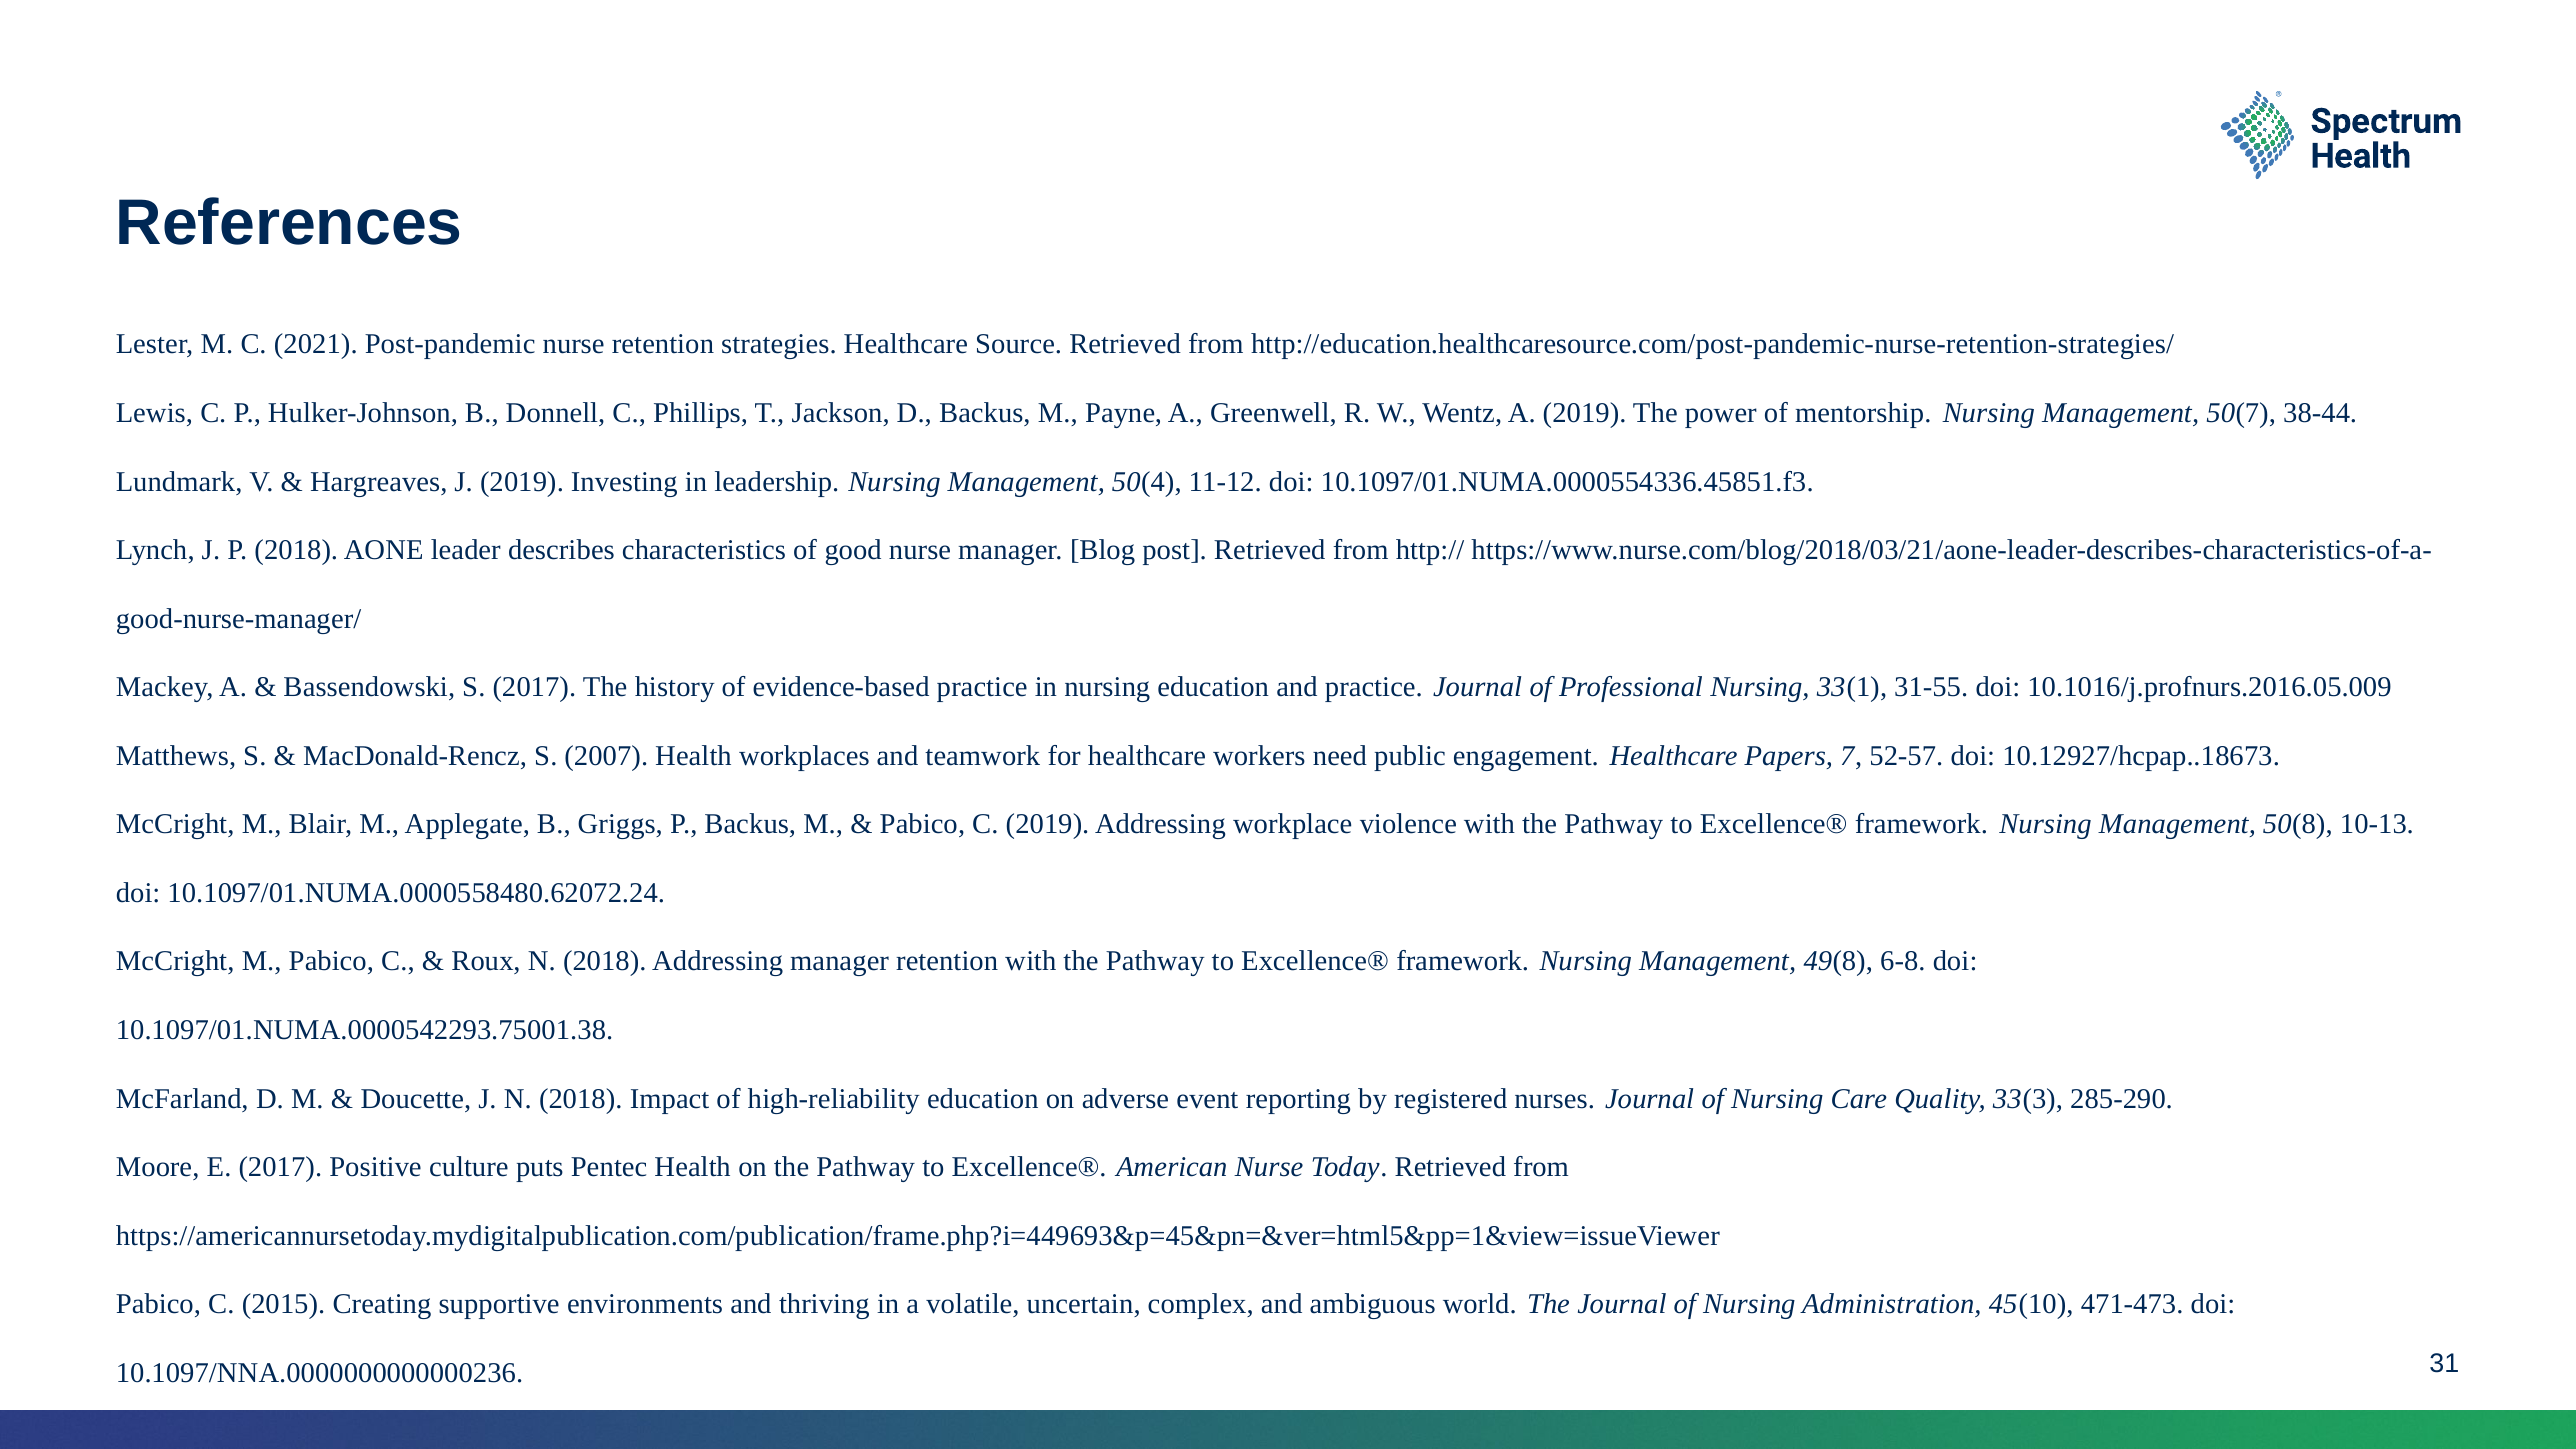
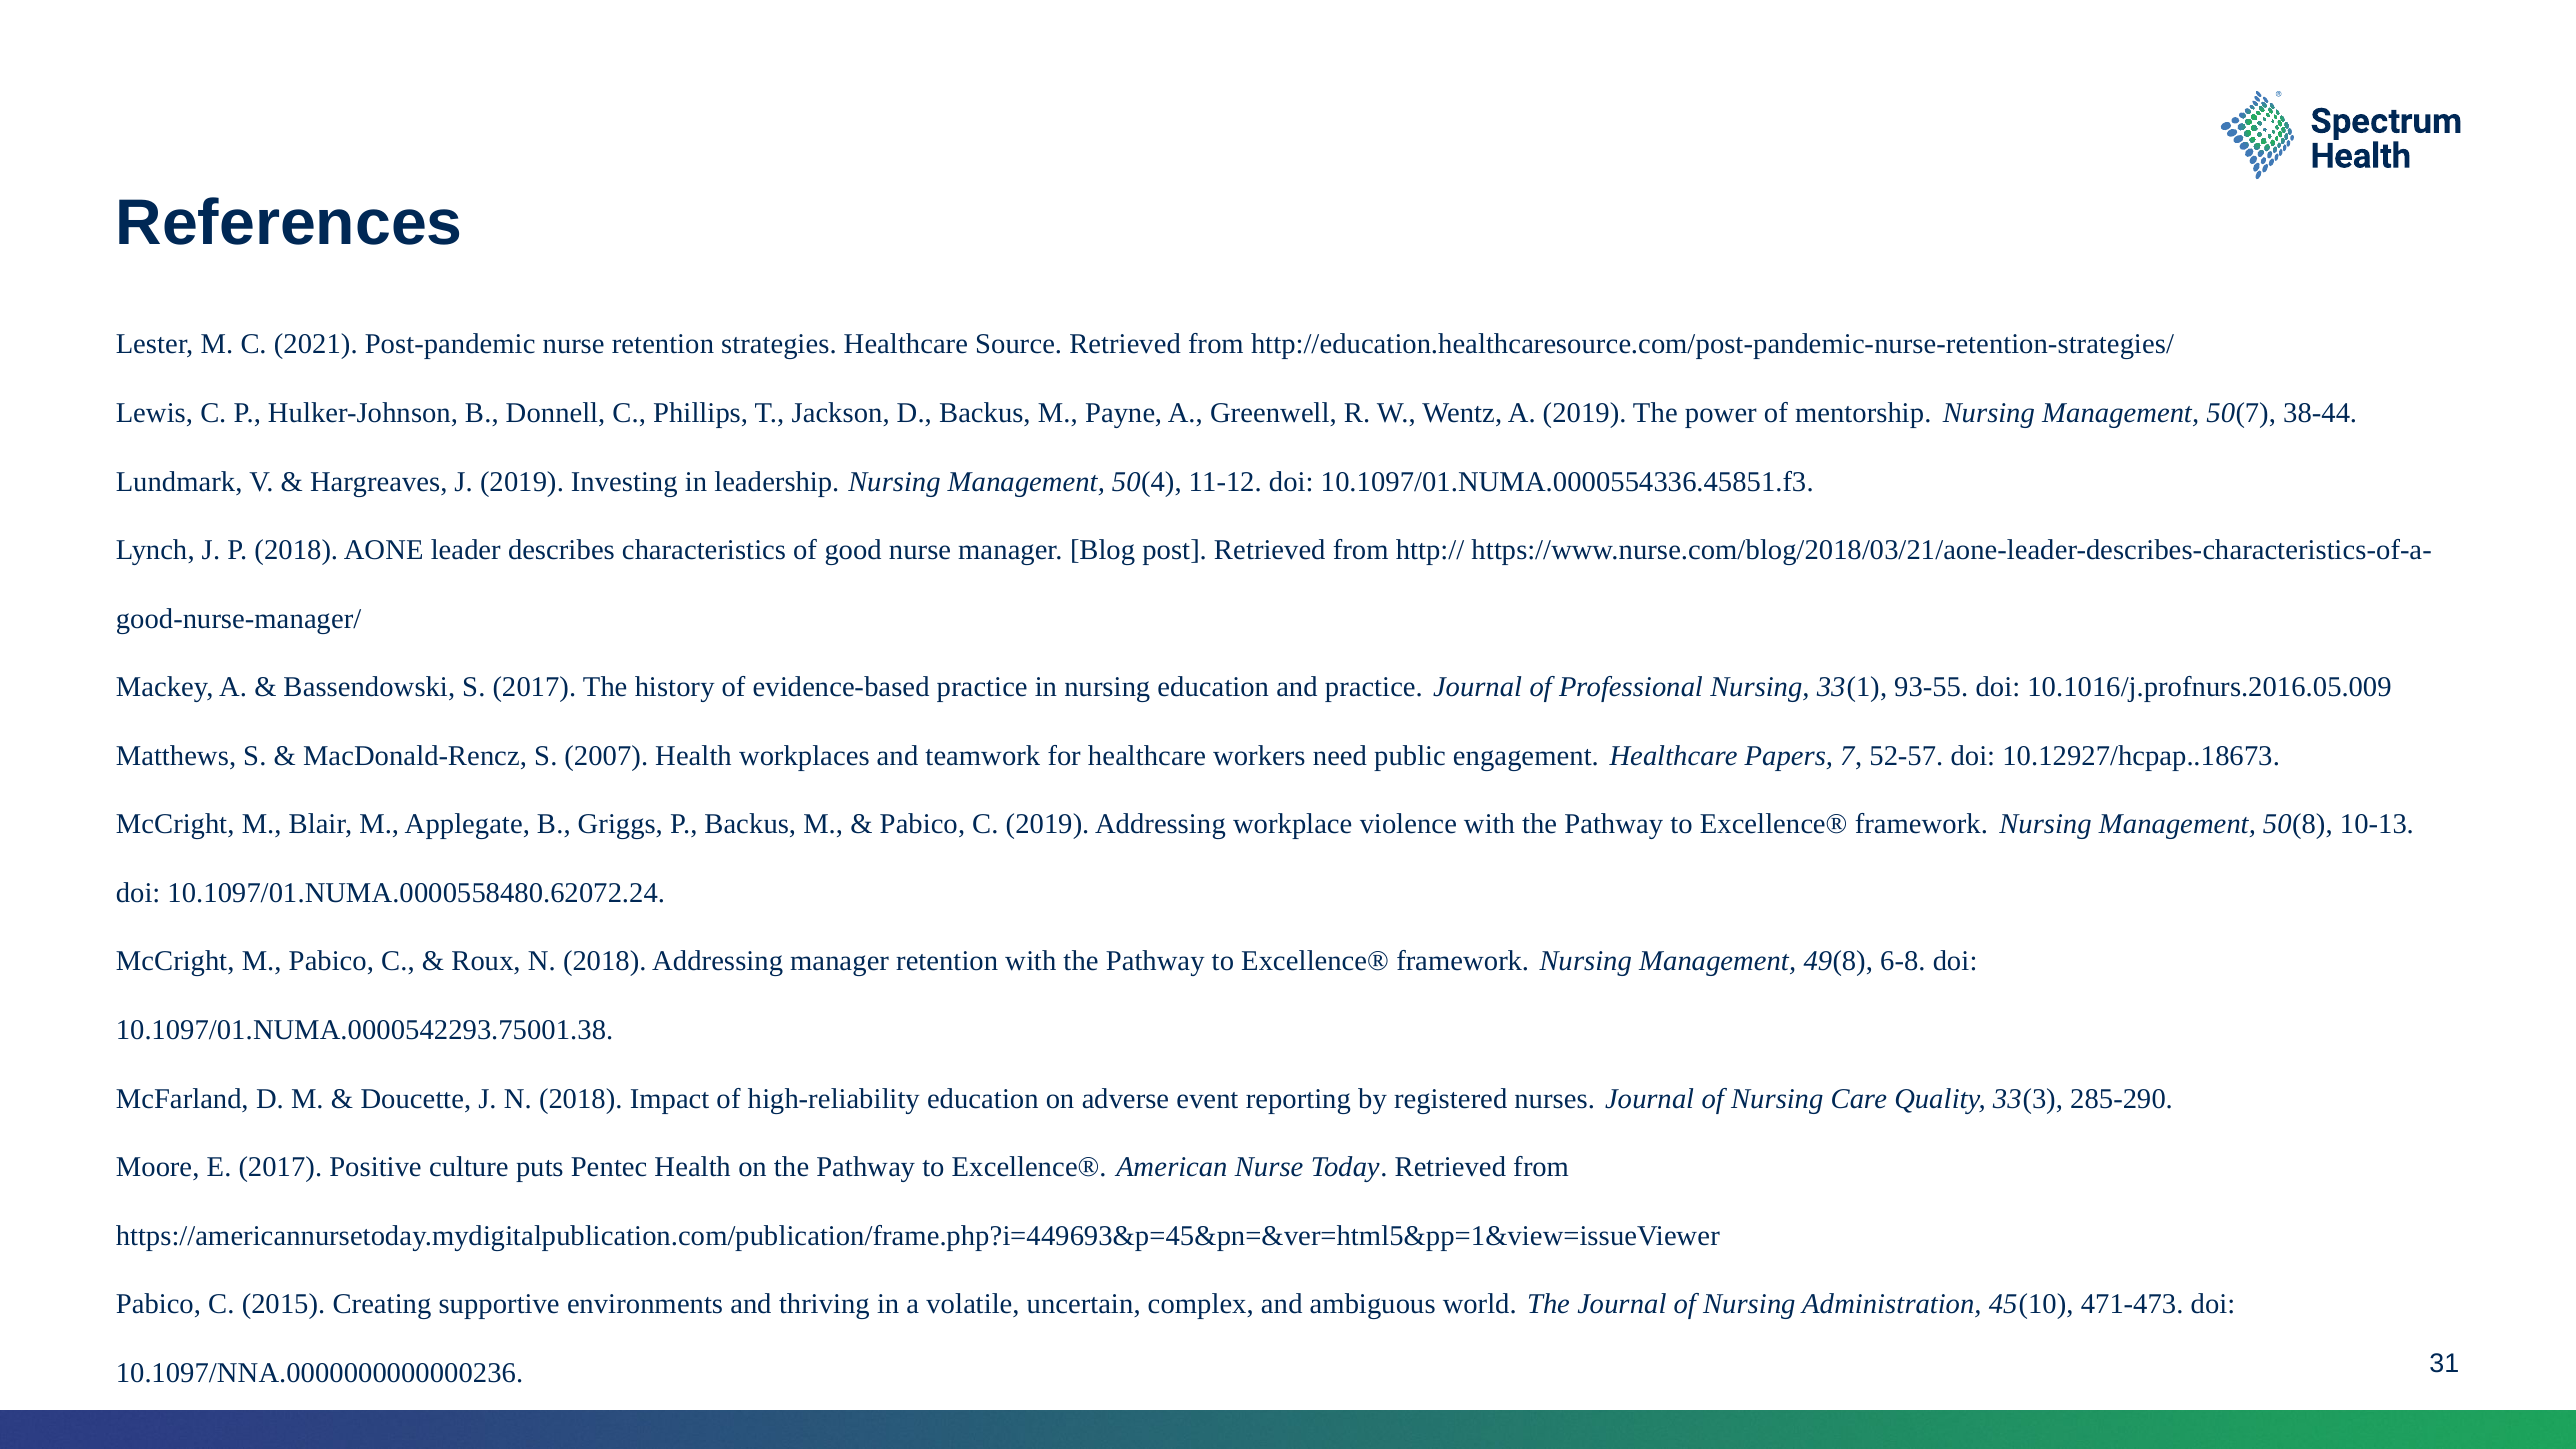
31-55: 31-55 -> 93-55 (1931, 687)
